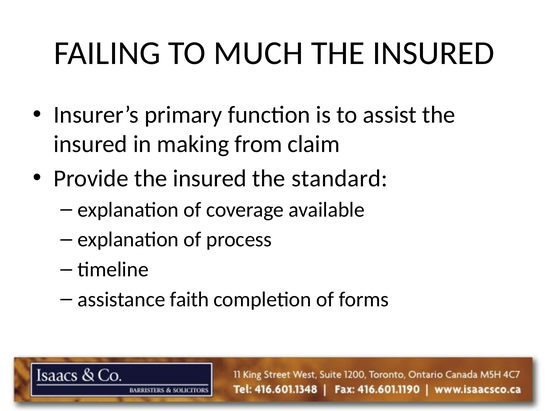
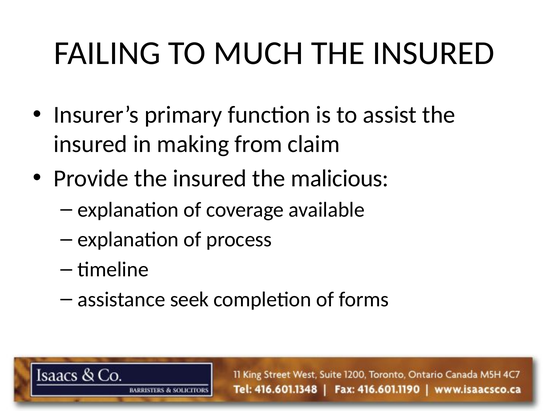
standard: standard -> malicious (340, 179)
faith: faith -> seek (189, 300)
